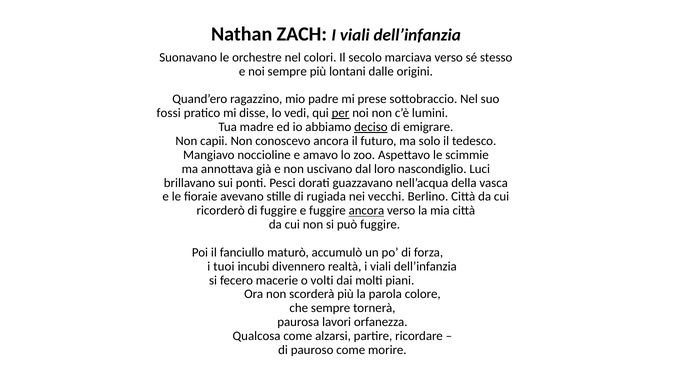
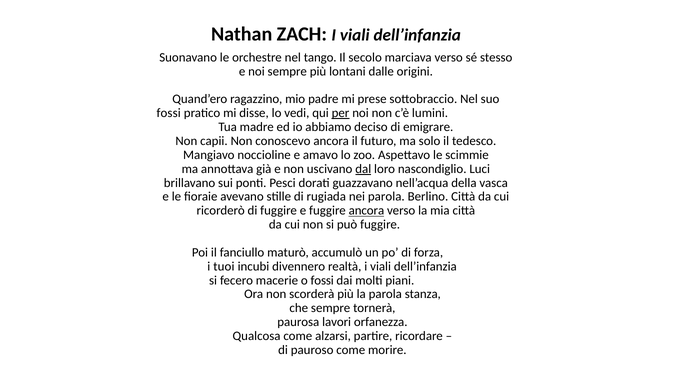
colori: colori -> tango (320, 57)
deciso underline: present -> none (371, 127)
dal underline: none -> present (363, 169)
nei vecchi: vecchi -> parola (386, 197)
o volti: volti -> fossi (322, 280)
colore: colore -> stanza (423, 294)
